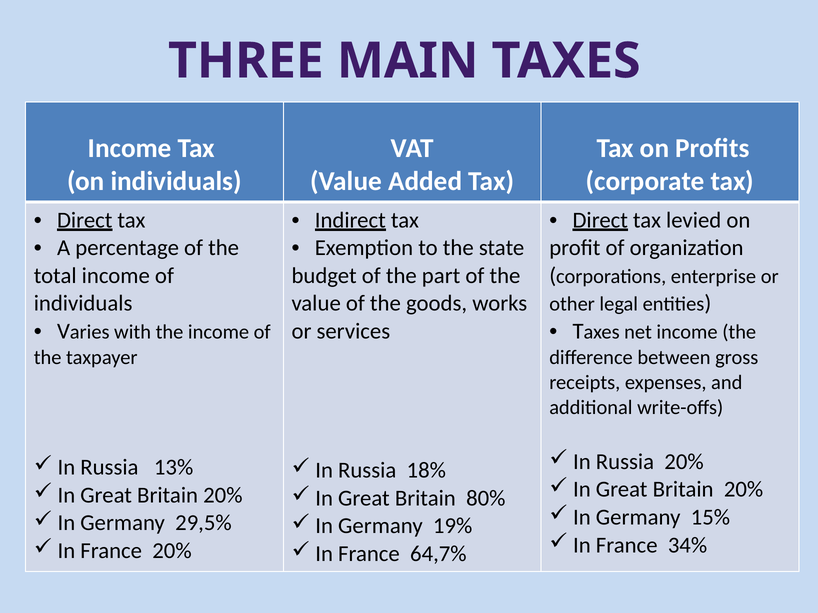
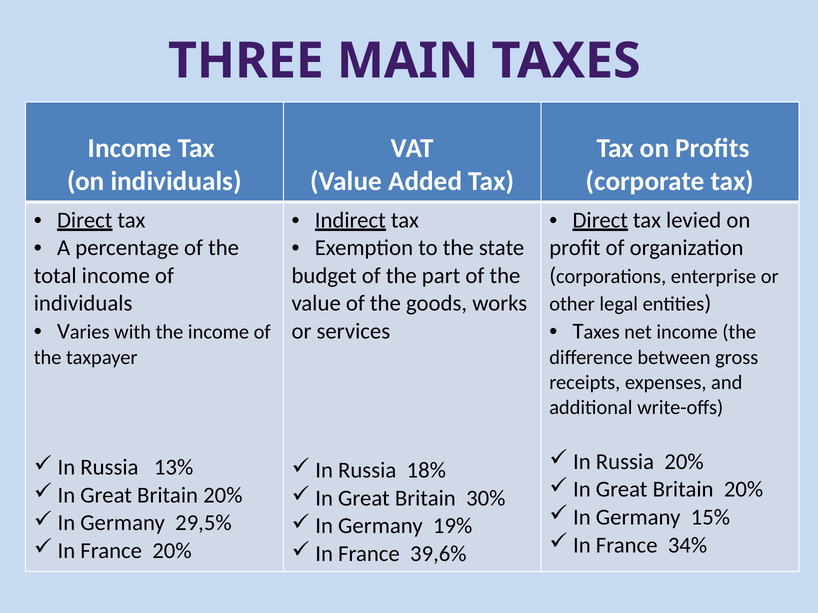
80%: 80% -> 30% (486, 498)
64,7%: 64,7% -> 39,6% (438, 554)
